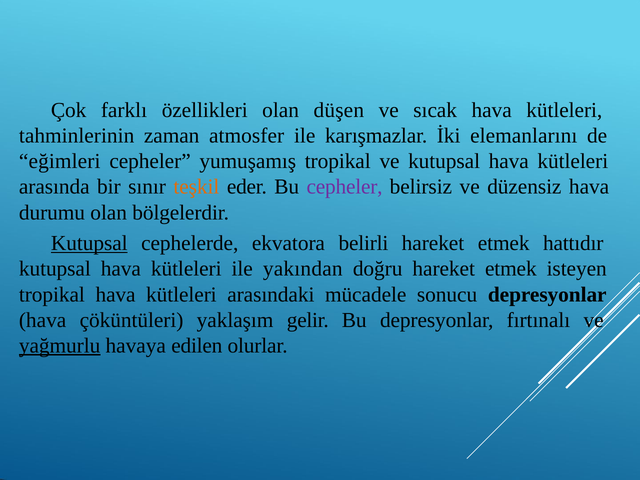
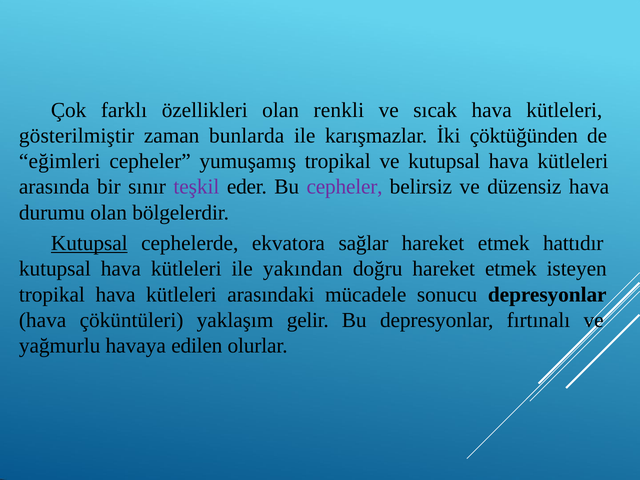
düşen: düşen -> renkli (339, 110)
tahminlerinin: tahminlerinin -> gösterilmiştir (77, 136)
atmosfer: atmosfer -> bunlarda (247, 136)
elemanlarını: elemanlarını -> çöktüğünden (524, 136)
teşkil colour: orange -> purple (196, 187)
belirli: belirli -> sağlar (363, 243)
yağmurlu underline: present -> none (60, 346)
